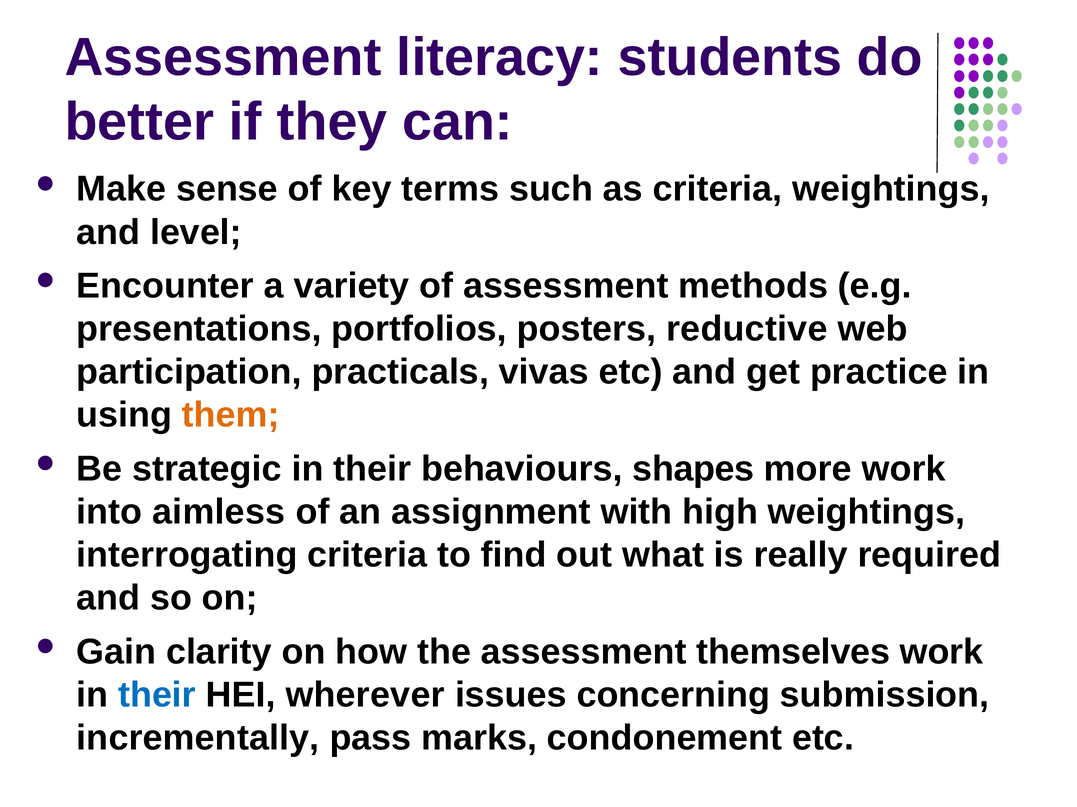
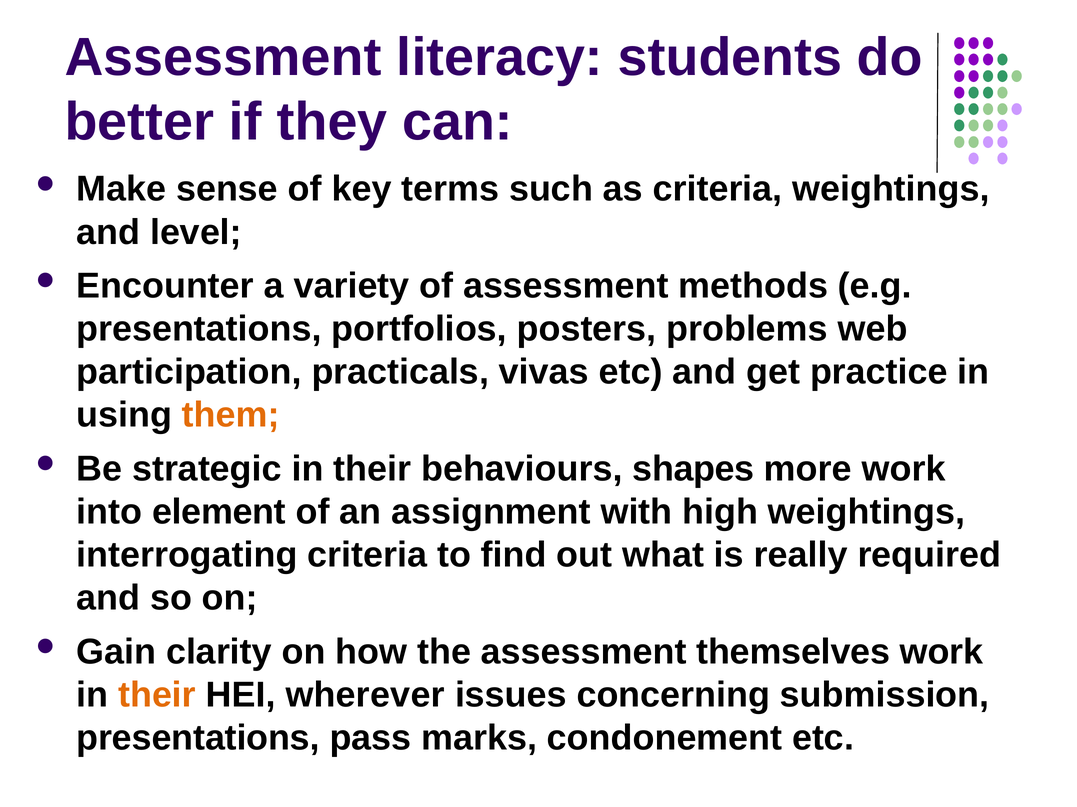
reductive: reductive -> problems (747, 329)
aimless: aimless -> element (219, 512)
their colour: blue -> orange (157, 695)
incrementally: incrementally -> presentations (198, 739)
